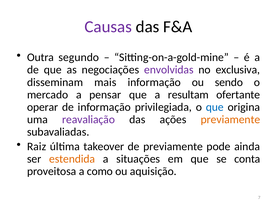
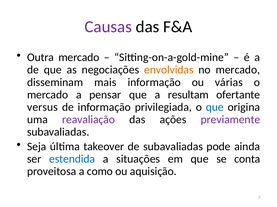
Outra segundo: segundo -> mercado (79, 58)
envolvidas colour: purple -> orange (169, 70)
no exclusiva: exclusiva -> mercado (238, 70)
sendo: sendo -> várias (229, 83)
operar: operar -> versus (42, 107)
previamente colour: orange -> purple (230, 120)
Raiz: Raiz -> Seja (37, 147)
de previamente: previamente -> subavaliadas (173, 147)
estendida colour: orange -> blue (72, 160)
